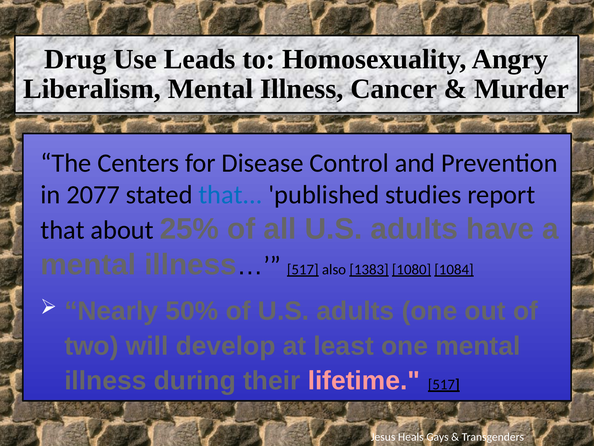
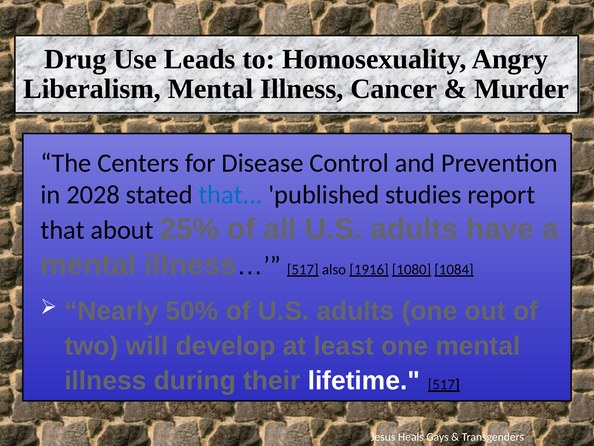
2077: 2077 -> 2028 (93, 195)
1383: 1383 -> 1916 (369, 269)
lifetime colour: pink -> white (364, 380)
